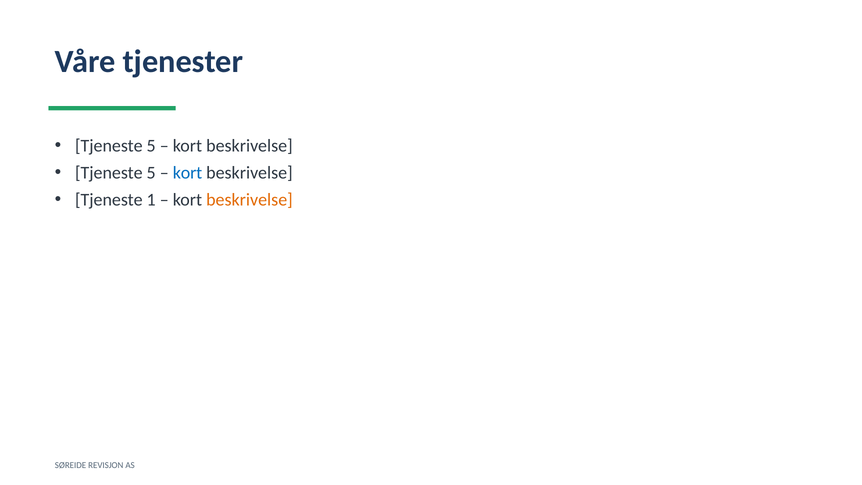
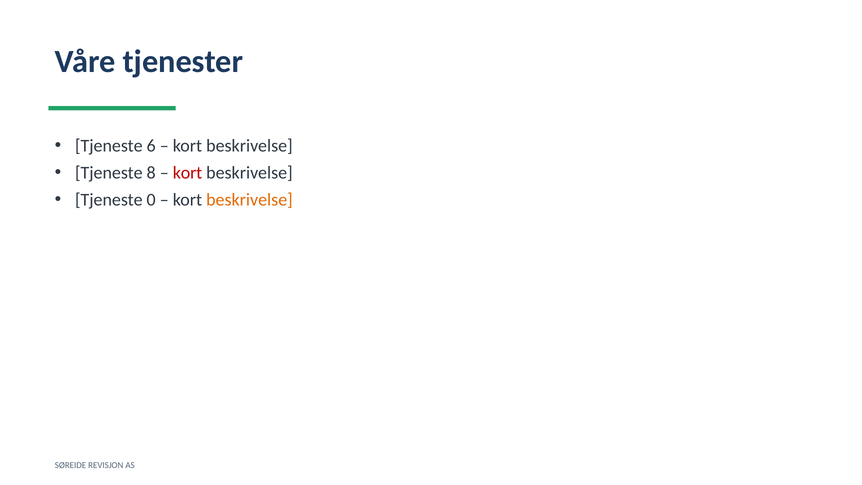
5: 5 -> 6 (151, 146)
5: 5 -> 8 (151, 173)
kort colour: blue -> red (188, 173)
1: 1 -> 0 (151, 200)
